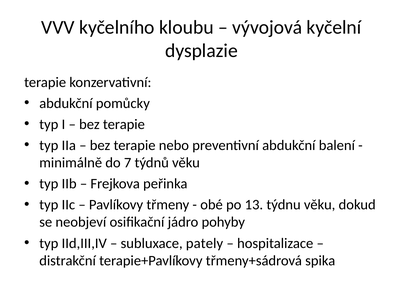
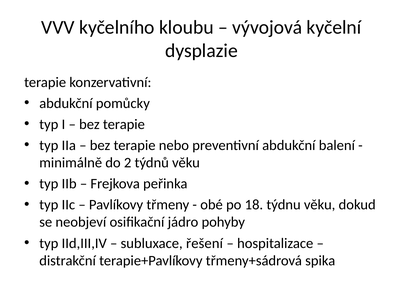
7: 7 -> 2 (128, 163)
13: 13 -> 18 (254, 205)
pately: pately -> řešení (205, 243)
